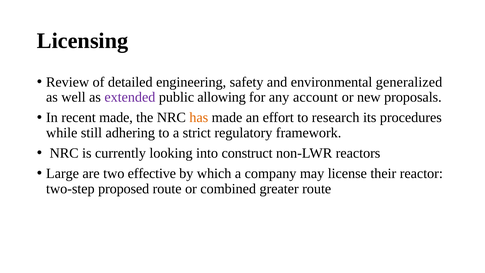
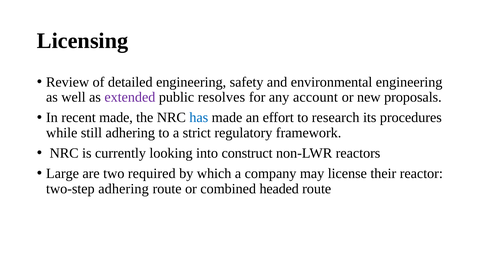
environmental generalized: generalized -> engineering (409, 82)
allowing: allowing -> resolves (221, 97)
has colour: orange -> blue (199, 118)
effective: effective -> required (152, 173)
two-step proposed: proposed -> adhering (124, 189)
greater: greater -> headed (279, 189)
